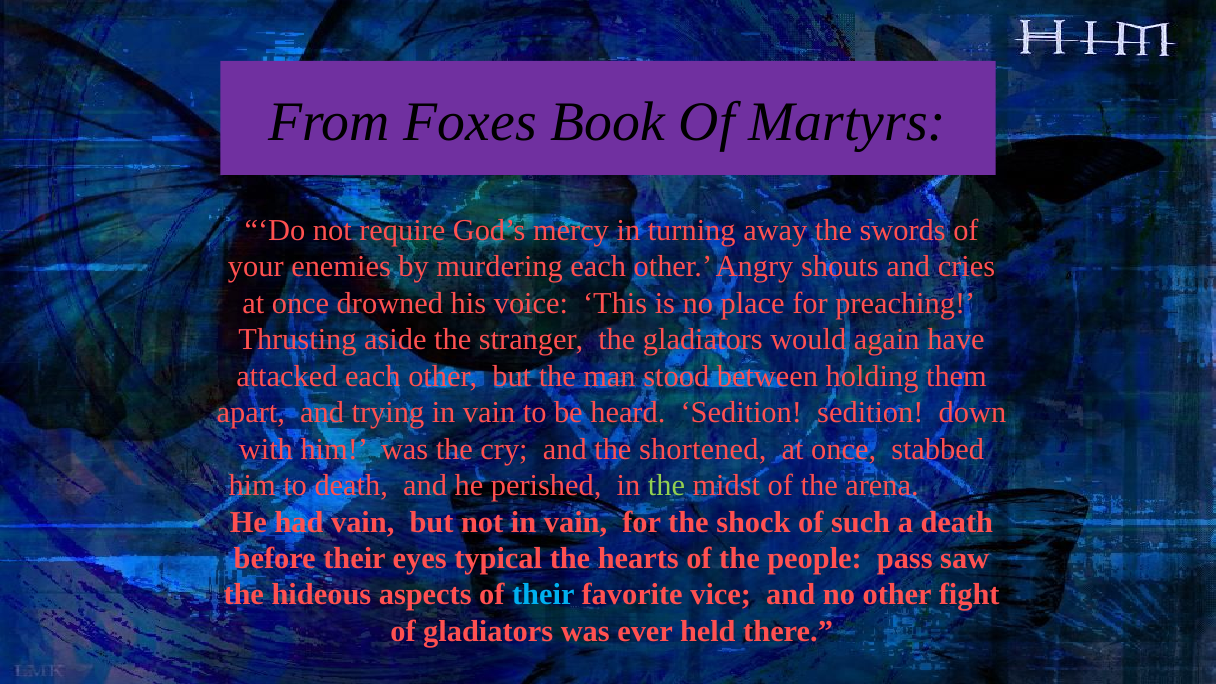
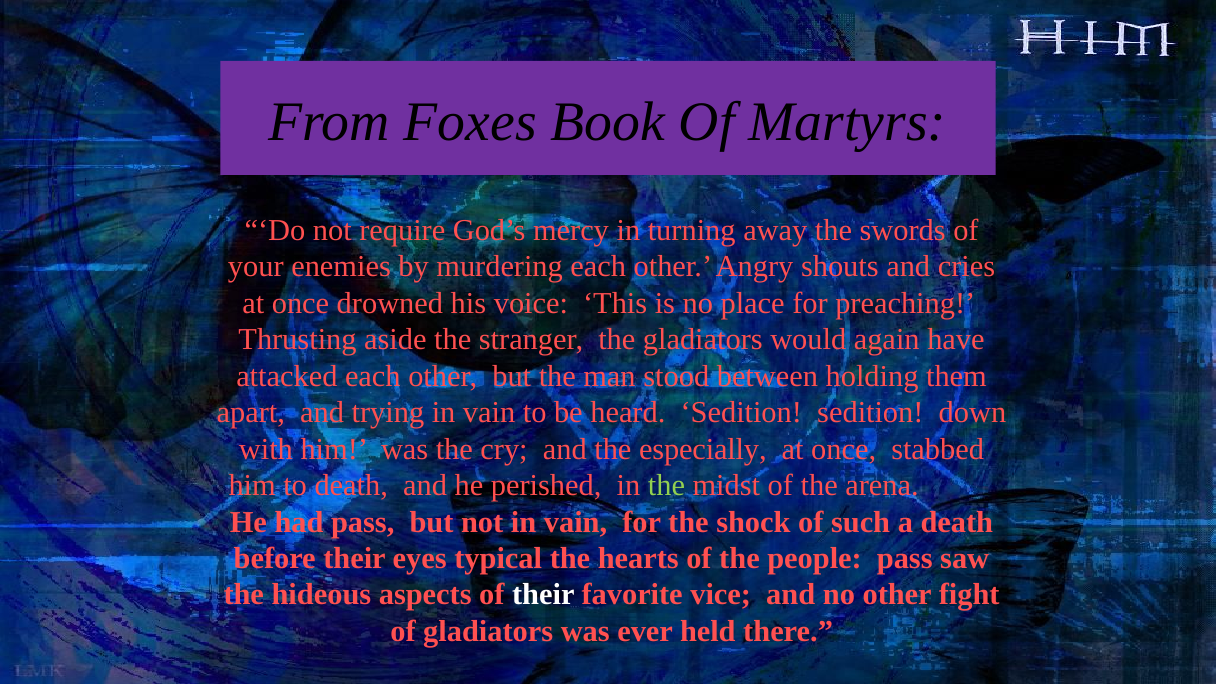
shortened: shortened -> especially (703, 449)
had vain: vain -> pass (363, 522)
their colour: light blue -> white (543, 595)
